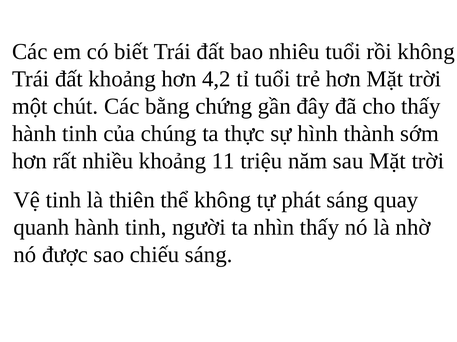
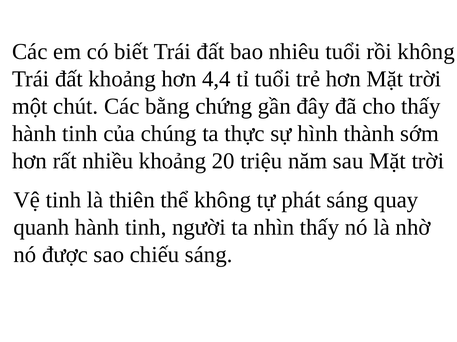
4,2: 4,2 -> 4,4 (216, 79)
11: 11 -> 20 (223, 161)
